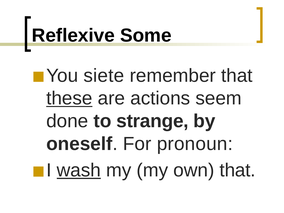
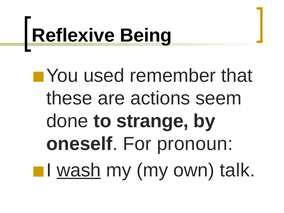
Some: Some -> Being (146, 35)
siete: siete -> used (104, 76)
these underline: present -> none (69, 98)
own that: that -> talk (237, 170)
